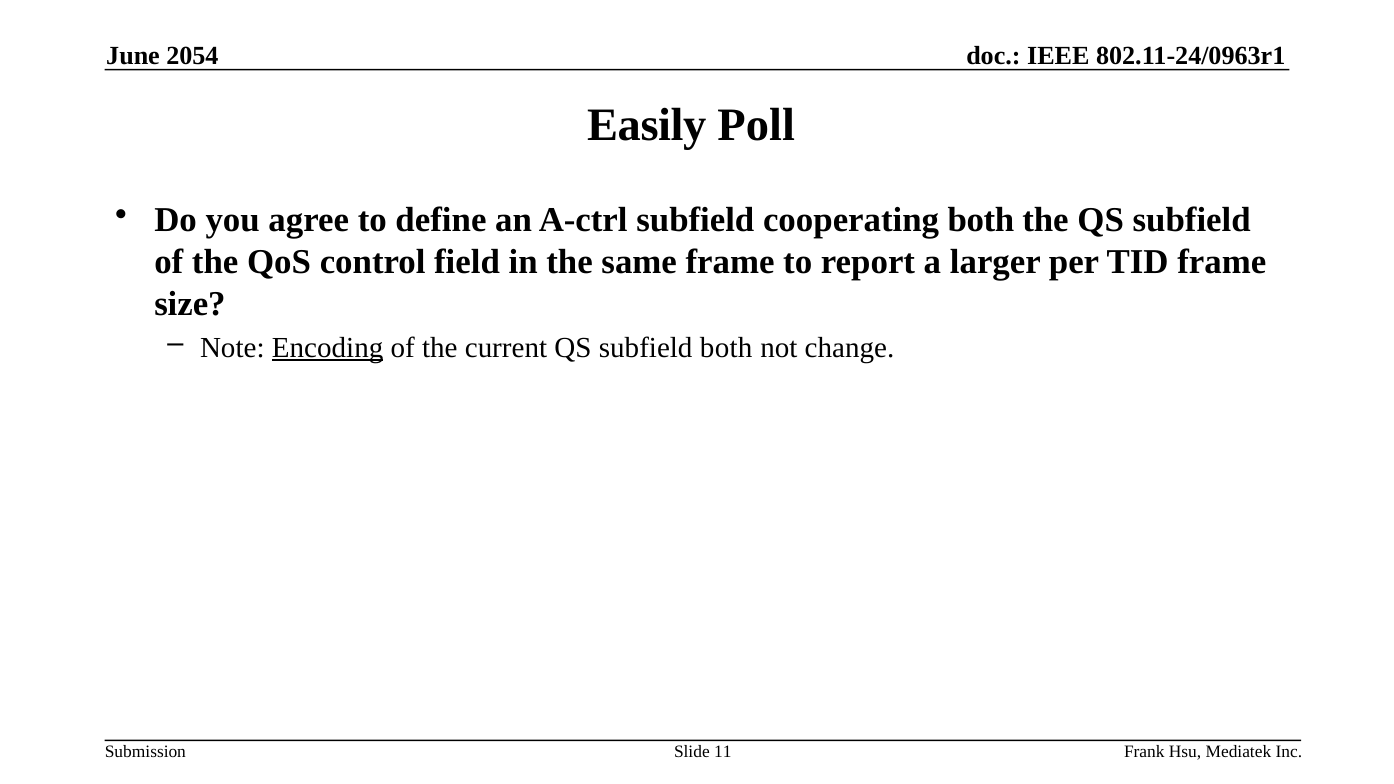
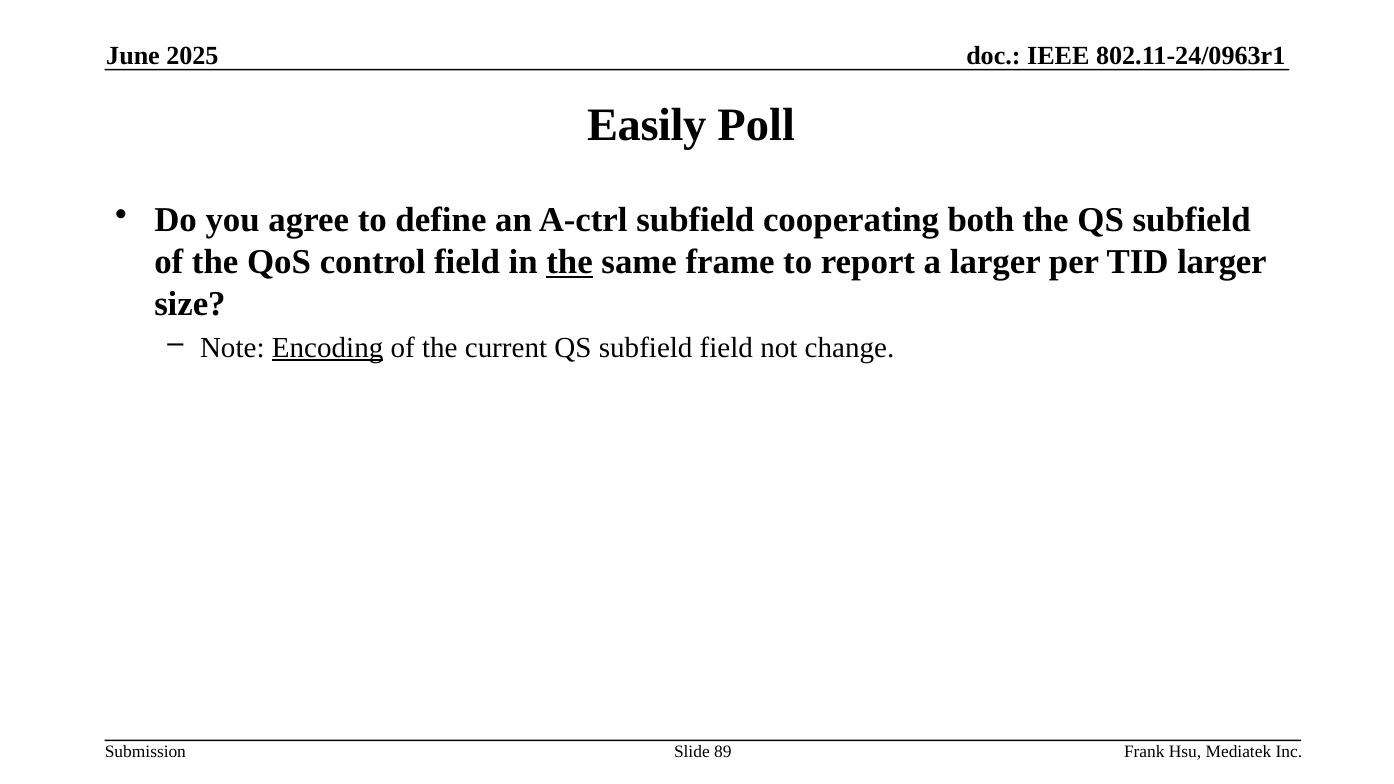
2054: 2054 -> 2025 (192, 56)
the underline: none -> present (570, 262)
TID frame: frame -> larger (1222, 262)
subfield both: both -> field (726, 348)
11: 11 -> 89 (723, 752)
